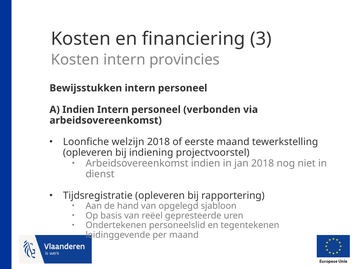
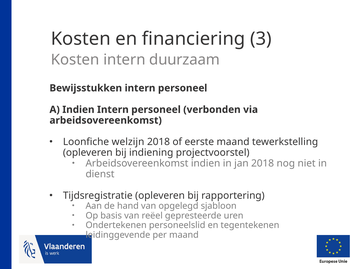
provincies: provincies -> duurzaam (185, 60)
